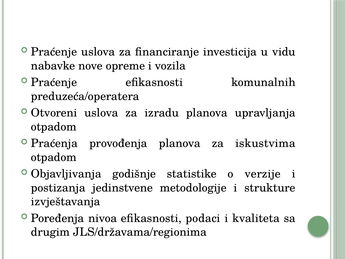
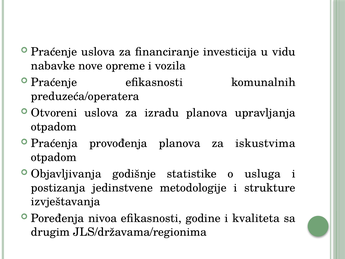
verzije: verzije -> usluga (263, 174)
podaci: podaci -> godine (203, 218)
